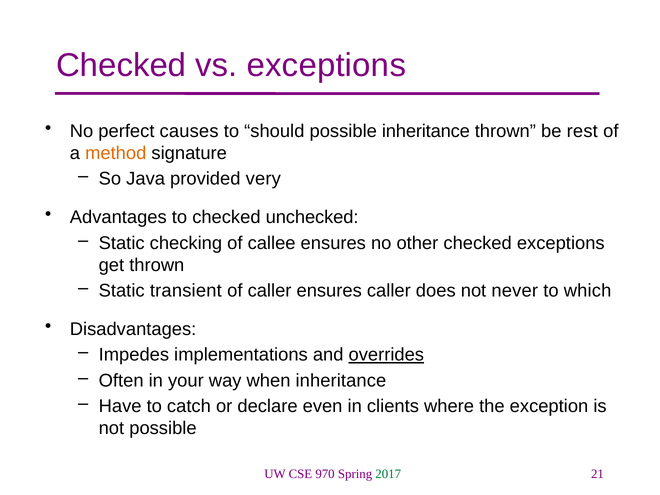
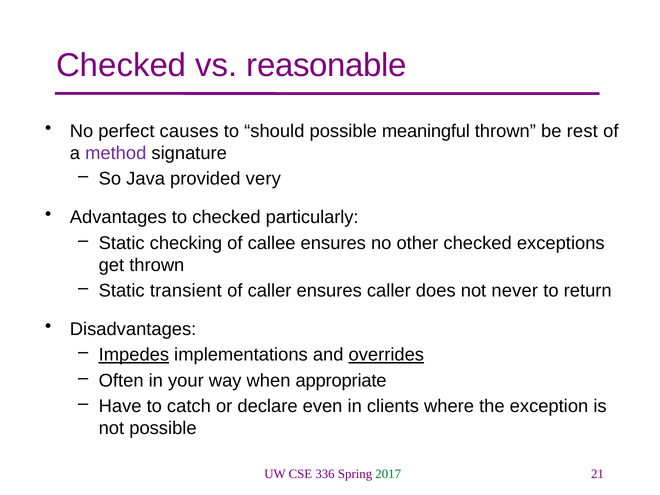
vs exceptions: exceptions -> reasonable (327, 66)
possible inheritance: inheritance -> meaningful (426, 131)
method colour: orange -> purple (116, 153)
unchecked: unchecked -> particularly (312, 217)
which: which -> return (588, 291)
Impedes underline: none -> present (134, 355)
when inheritance: inheritance -> appropriate (341, 381)
970: 970 -> 336 (325, 474)
